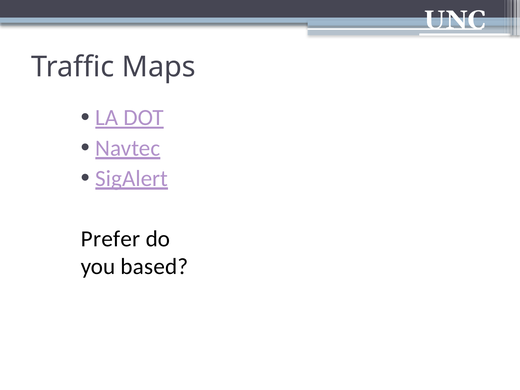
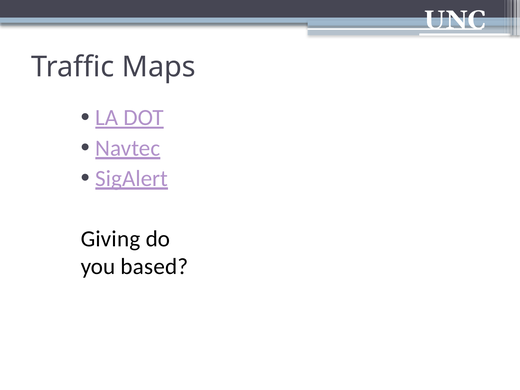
Prefer: Prefer -> Giving (111, 239)
